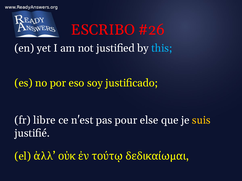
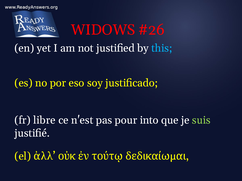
ESCRIBO: ESCRIBO -> WIDOWS (103, 30)
else: else -> into (149, 121)
suis colour: yellow -> light green (201, 121)
